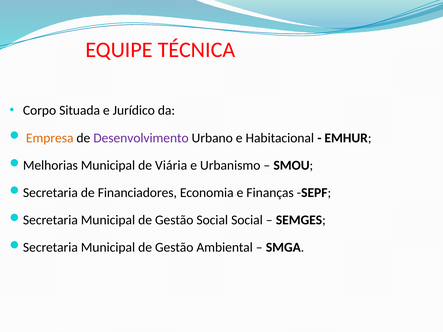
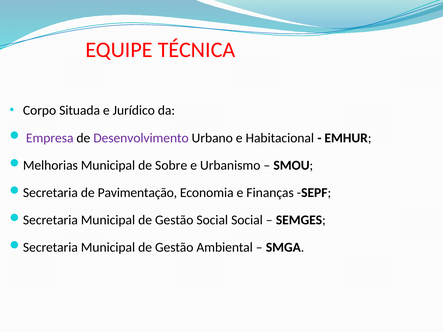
Empresa colour: orange -> purple (50, 138)
Viária: Viária -> Sobre (171, 165)
Financiadores: Financiadores -> Pavimentação (137, 193)
